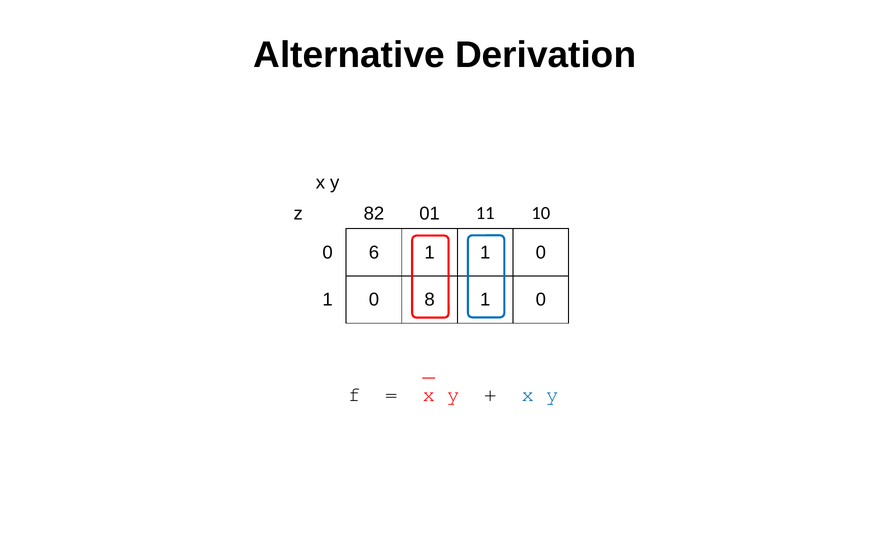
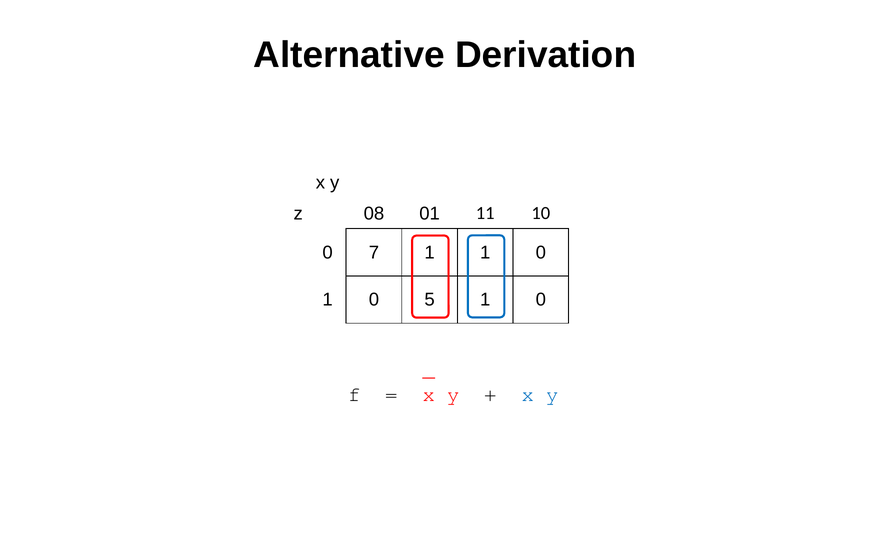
82: 82 -> 08 (374, 214)
6: 6 -> 7 (374, 253)
8: 8 -> 5 (430, 300)
